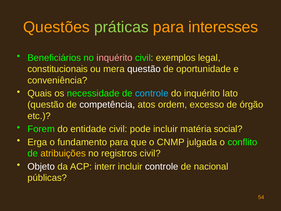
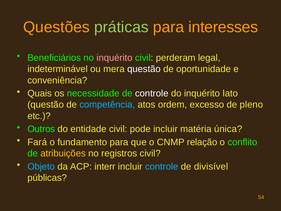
exemplos: exemplos -> perderam (176, 58)
constitucionais: constitucionais -> indeterminável (58, 69)
controle colour: light blue -> white (152, 93)
competência colour: white -> light blue (107, 105)
órgão: órgão -> pleno (251, 105)
Forem: Forem -> Outros (41, 129)
social: social -> única (228, 129)
Erga: Erga -> Fará (37, 142)
julgada: julgada -> relação (202, 142)
Objeto colour: white -> light blue (41, 166)
controle colour: white -> light blue (162, 166)
nacional: nacional -> divisível (211, 166)
